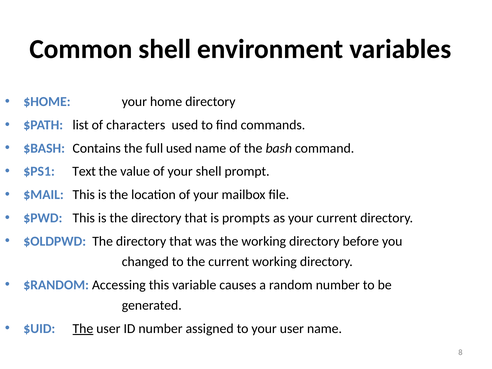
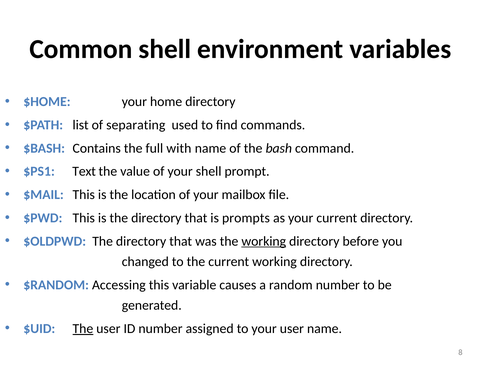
characters: characters -> separating (136, 125)
full used: used -> with (179, 148)
working underline: none -> present (264, 241)
